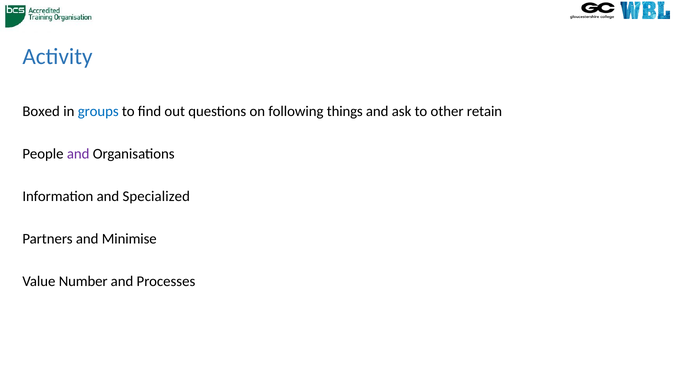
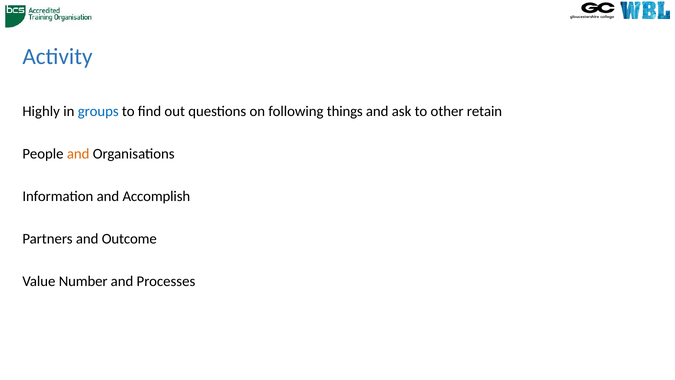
Boxed: Boxed -> Highly (41, 111)
and colour: purple -> orange (78, 154)
Specialized: Specialized -> Accomplish (156, 196)
Minimise: Minimise -> Outcome (129, 239)
